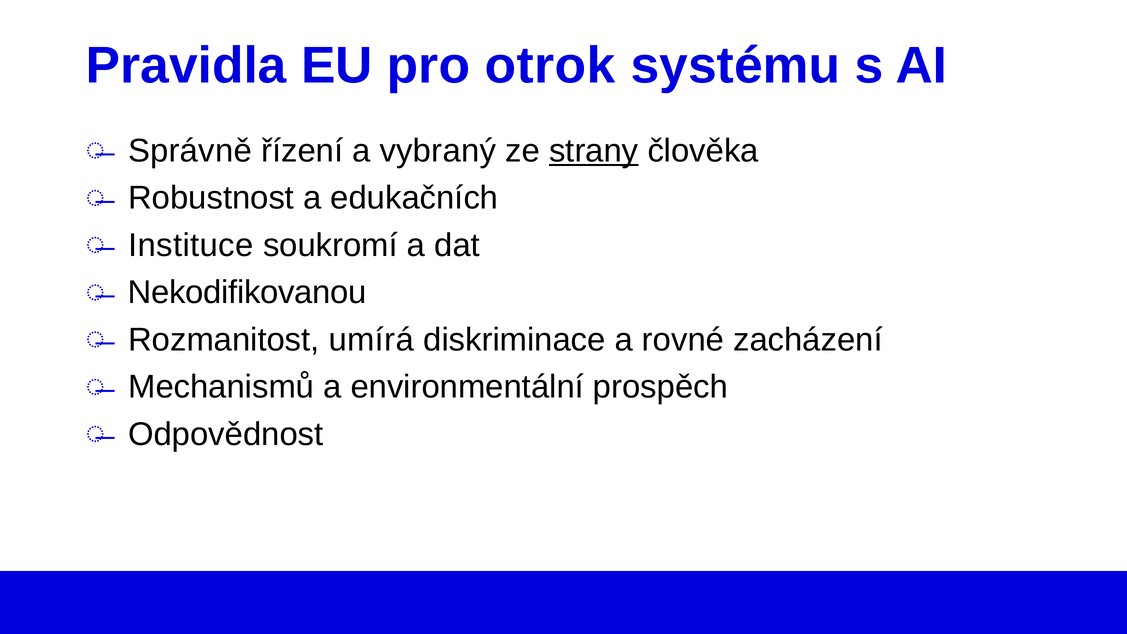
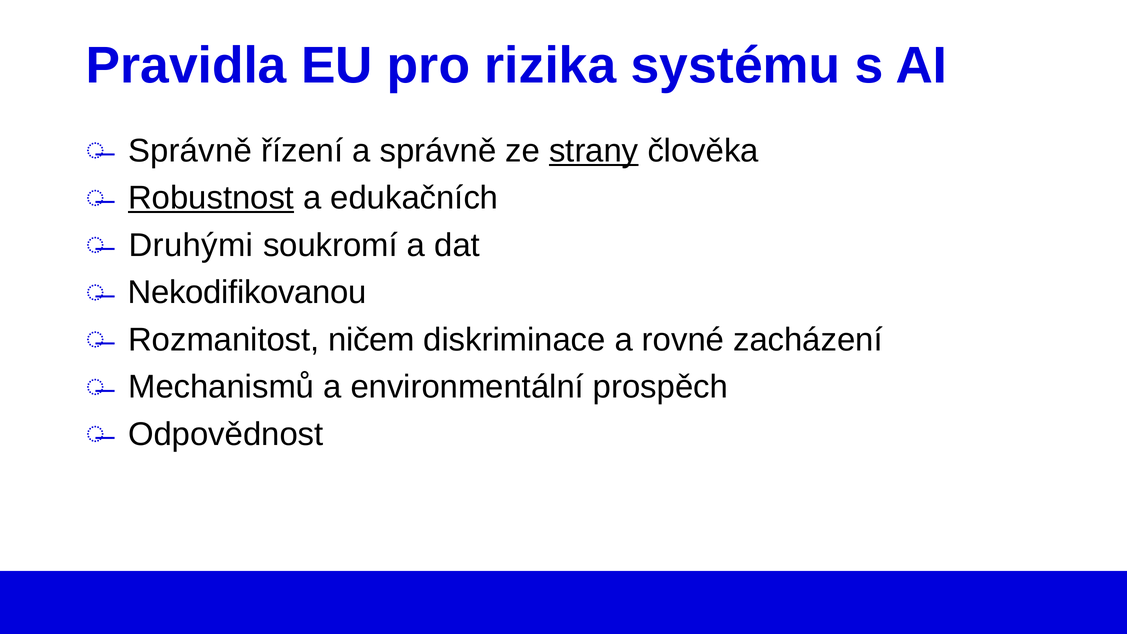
otrok: otrok -> rizika (550, 66)
a vybraný: vybraný -> správně (438, 151)
Robustnost underline: none -> present (211, 198)
Instituce: Instituce -> Druhými (191, 245)
umírá: umírá -> ničem (372, 340)
